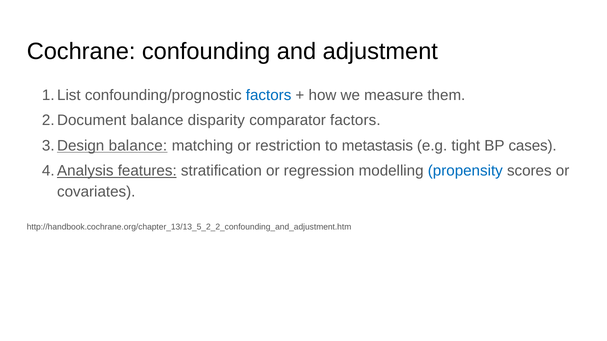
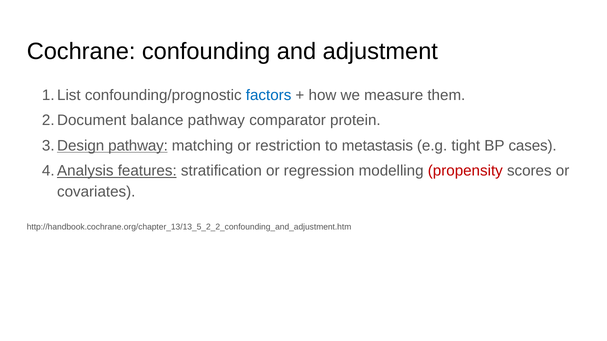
balance disparity: disparity -> pathway (216, 121)
comparator factors: factors -> protein (355, 121)
balance: balance -> pathway (138, 146)
propensity colour: blue -> red (465, 171)
